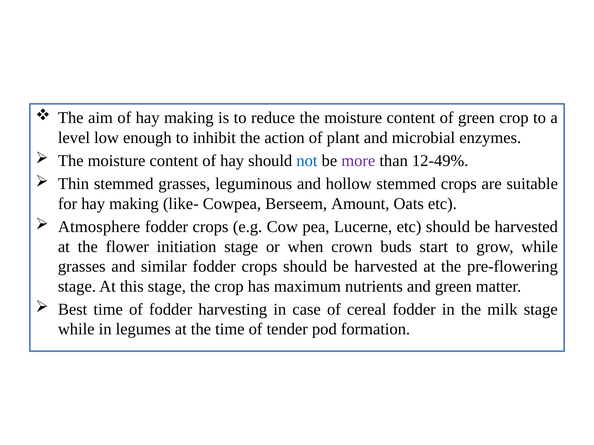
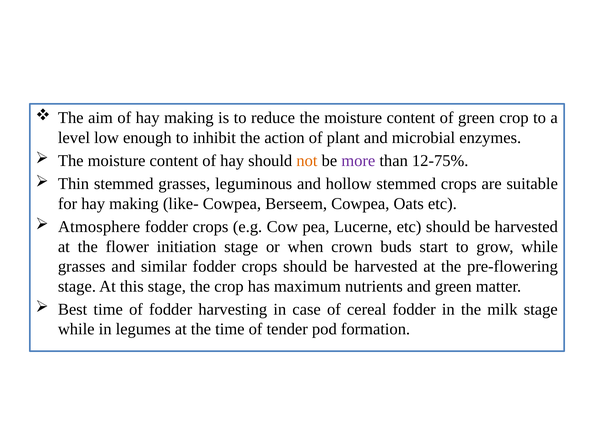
not colour: blue -> orange (307, 161)
12-49%: 12-49% -> 12-75% (440, 161)
Berseem Amount: Amount -> Cowpea (360, 204)
